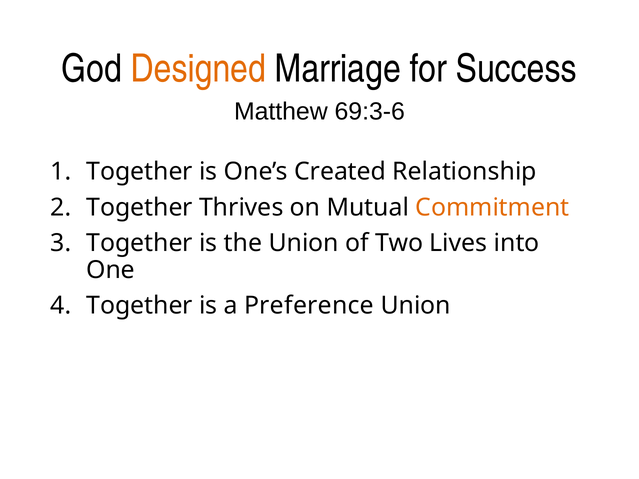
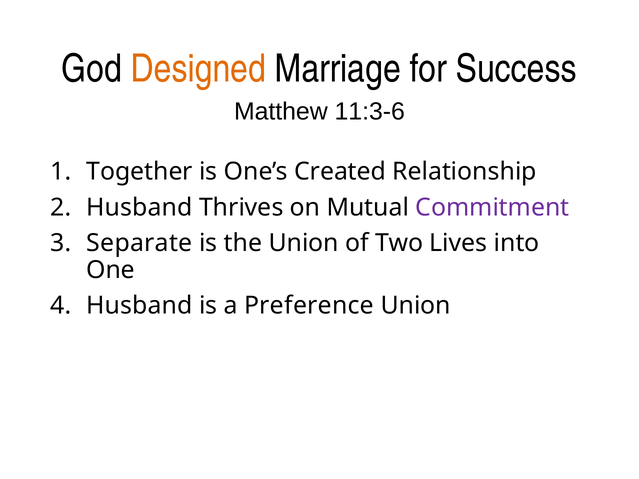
69:3-6: 69:3-6 -> 11:3-6 (370, 111)
Together: Together -> Husband (139, 207)
Commitment colour: orange -> purple (492, 207)
Together: Together -> Separate (139, 243)
Together: Together -> Husband (139, 306)
